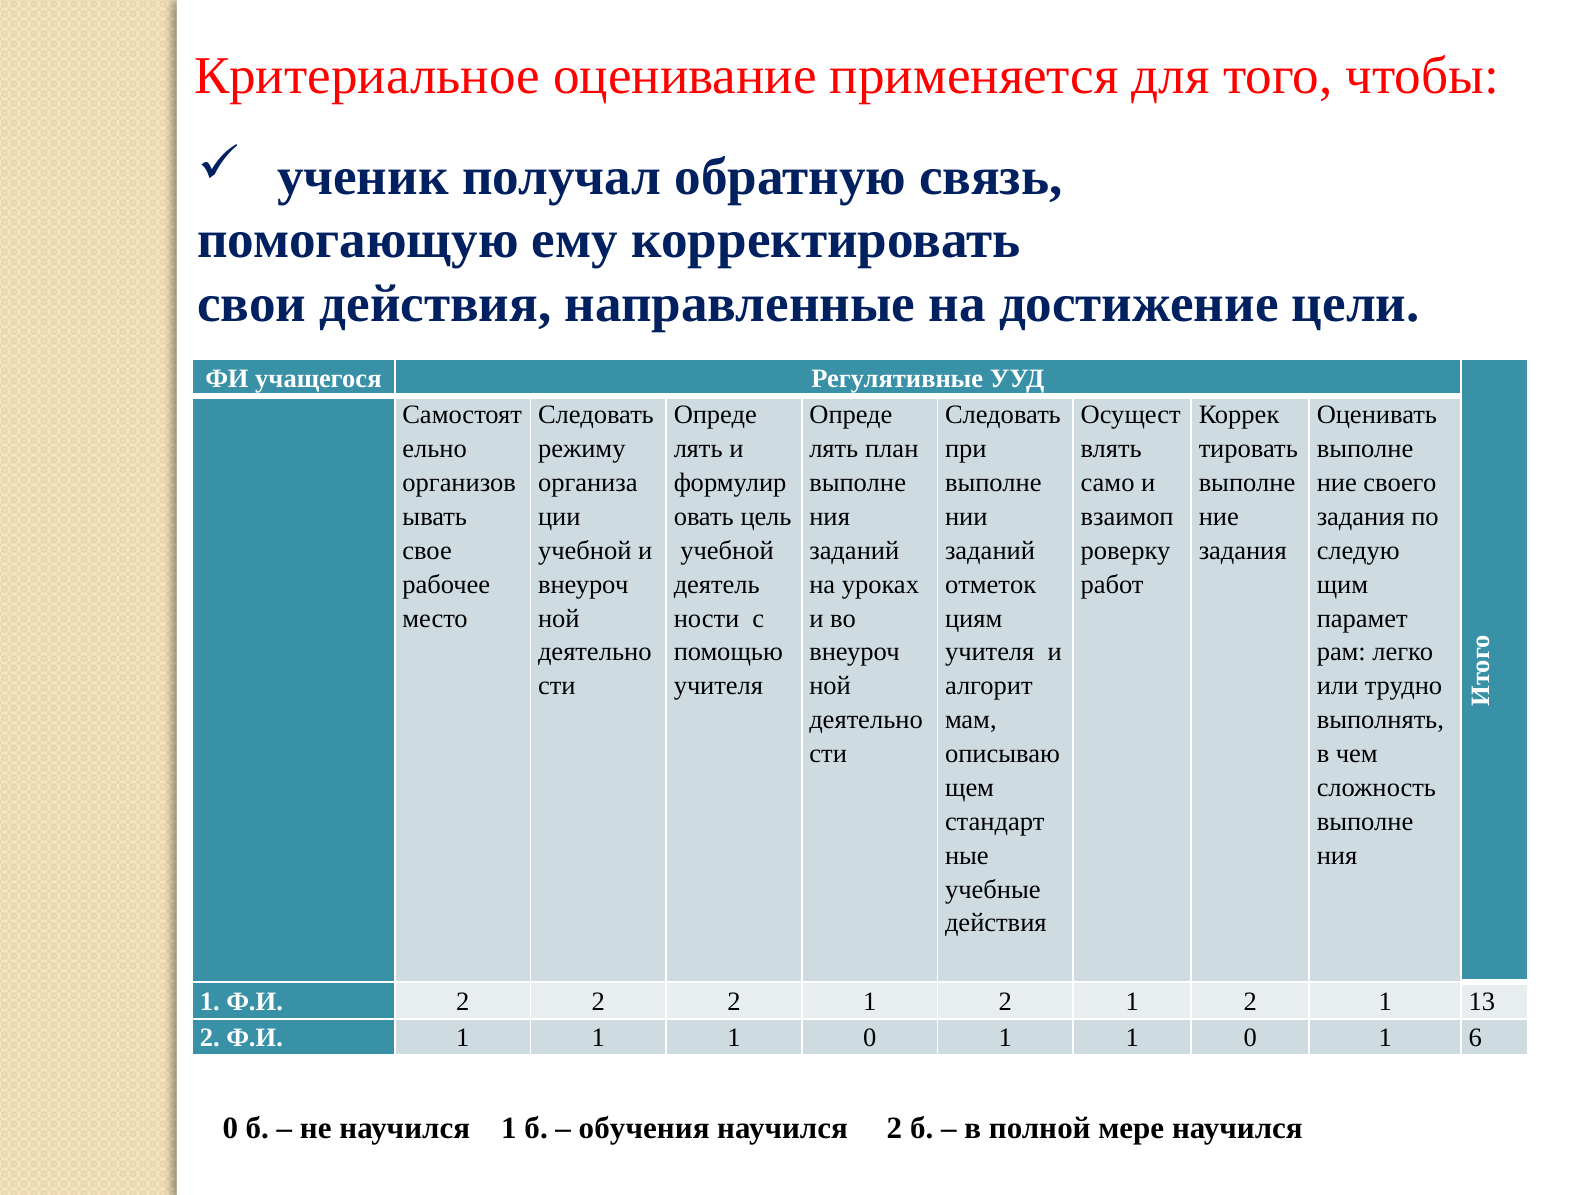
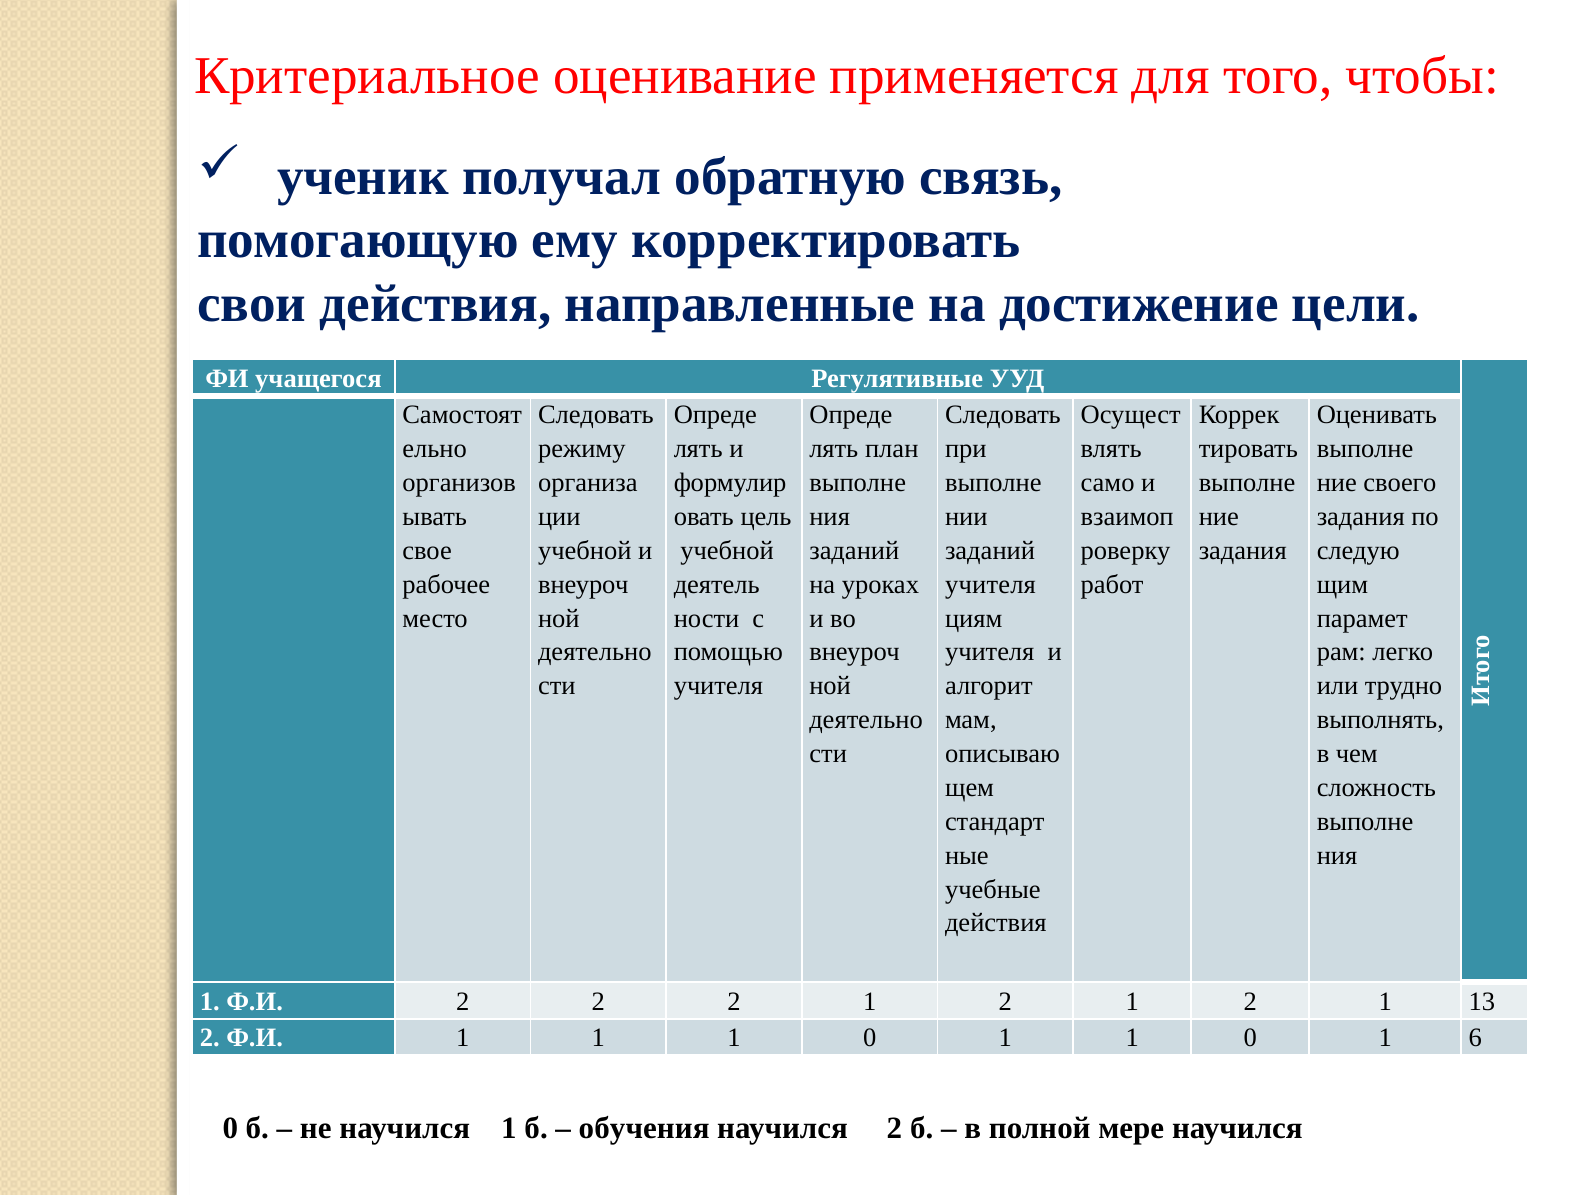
отметок: отметок -> учителя (990, 584)
